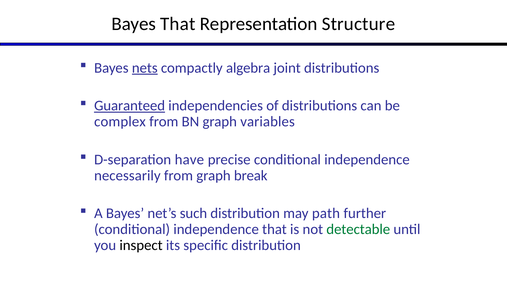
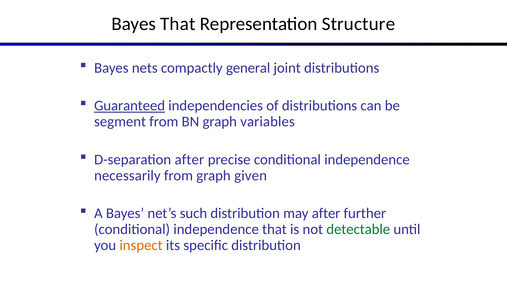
nets underline: present -> none (145, 68)
algebra: algebra -> general (248, 68)
complex: complex -> segment (120, 122)
D-separation have: have -> after (189, 160)
break: break -> given (251, 176)
may path: path -> after (326, 213)
inspect colour: black -> orange (141, 245)
